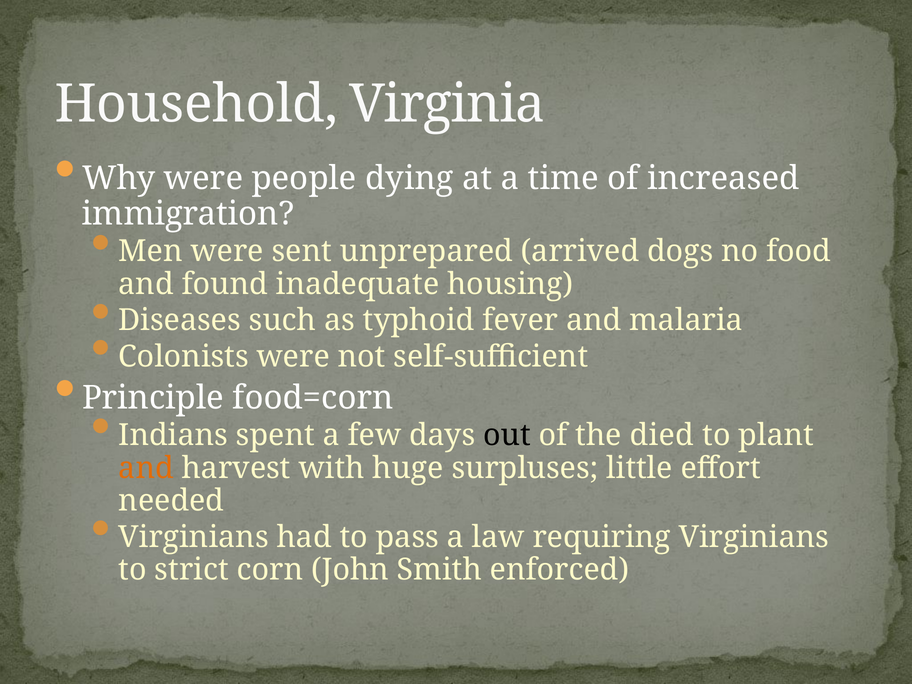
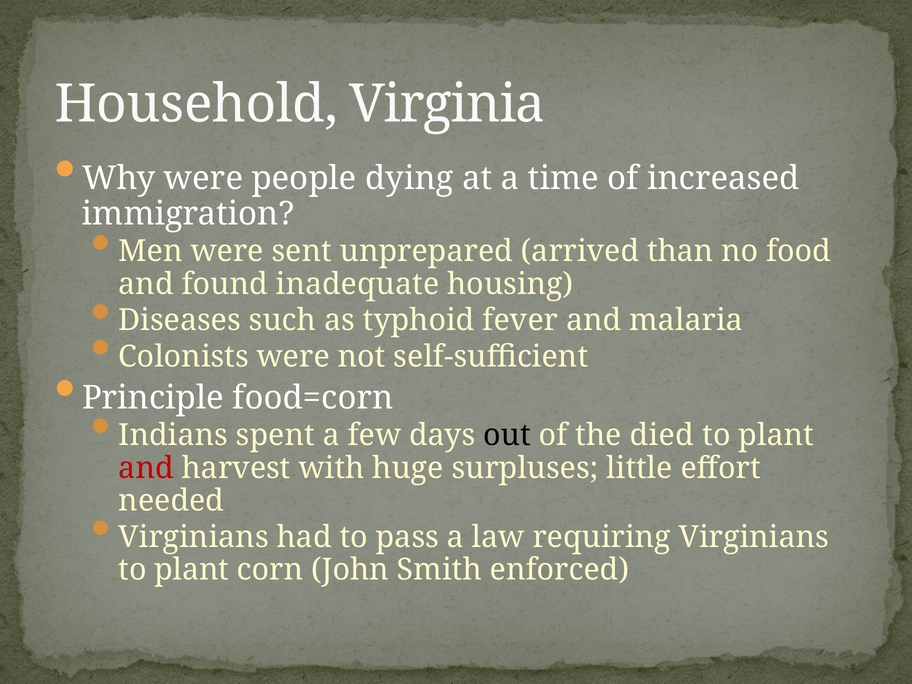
dogs: dogs -> than (680, 251)
and colour: orange -> red (146, 468)
strict: strict -> plant (192, 570)
